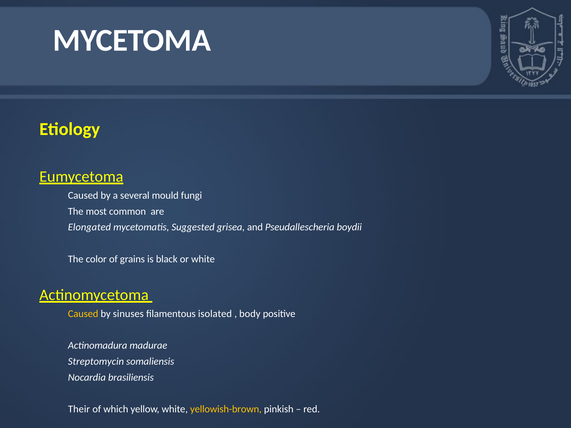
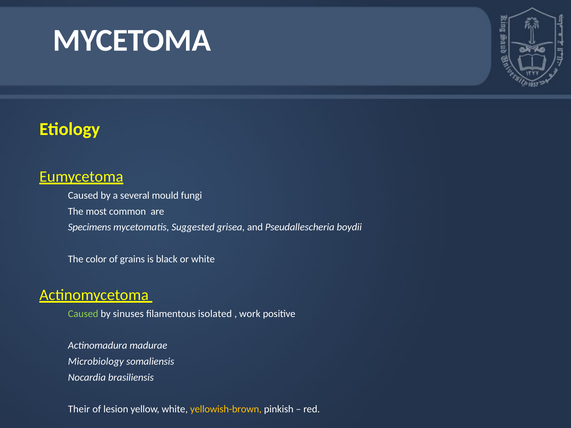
Elongated: Elongated -> Specimens (90, 227)
Caused colour: yellow -> light green (83, 314)
body: body -> work (250, 314)
Streptomycin: Streptomycin -> Microbiology (96, 362)
which: which -> lesion (116, 409)
